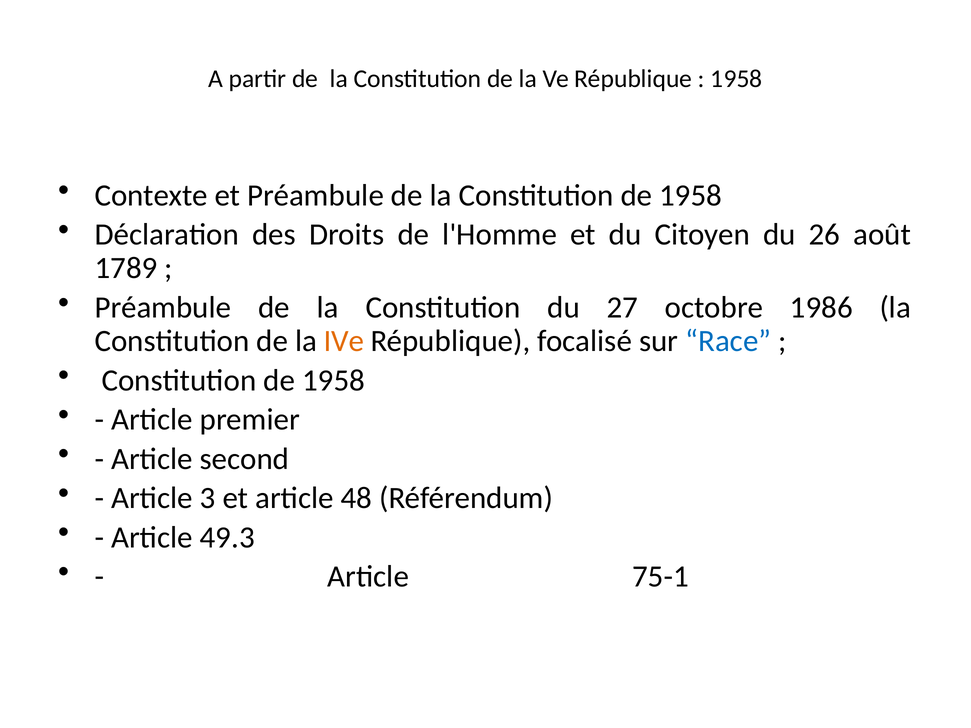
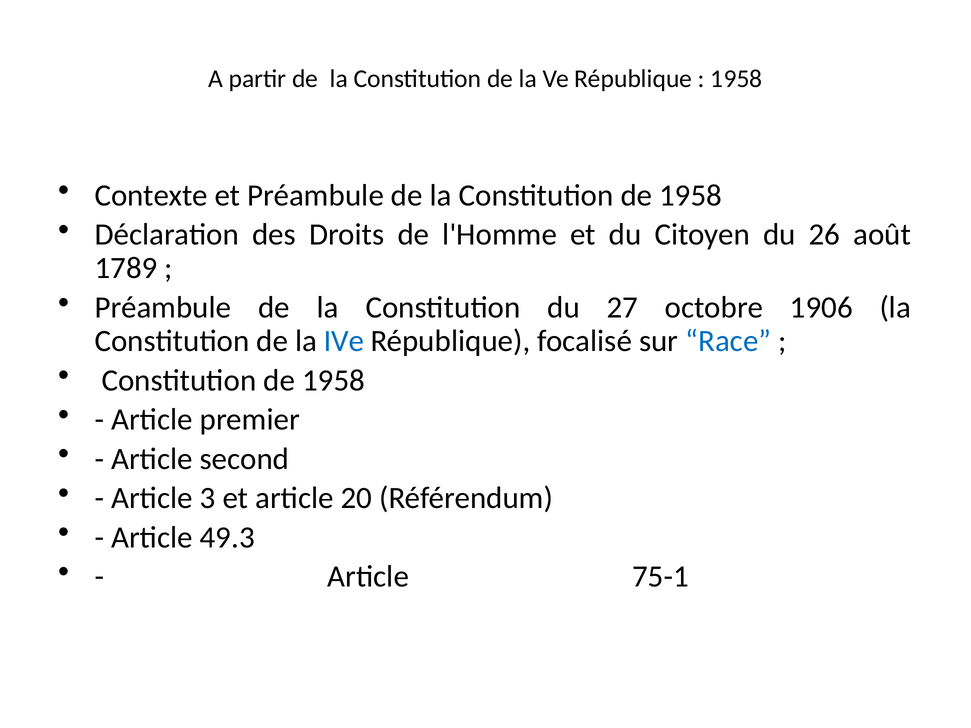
1986: 1986 -> 1906 (821, 308)
IVe colour: orange -> blue (344, 341)
48: 48 -> 20 (356, 498)
